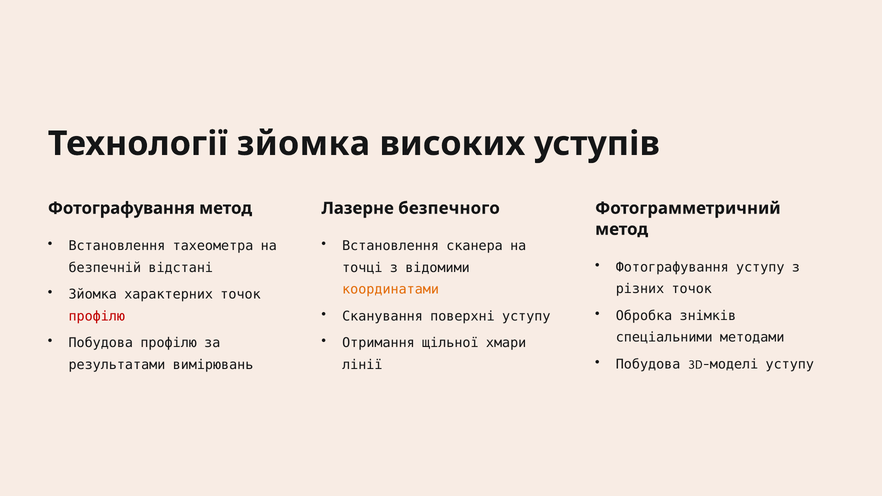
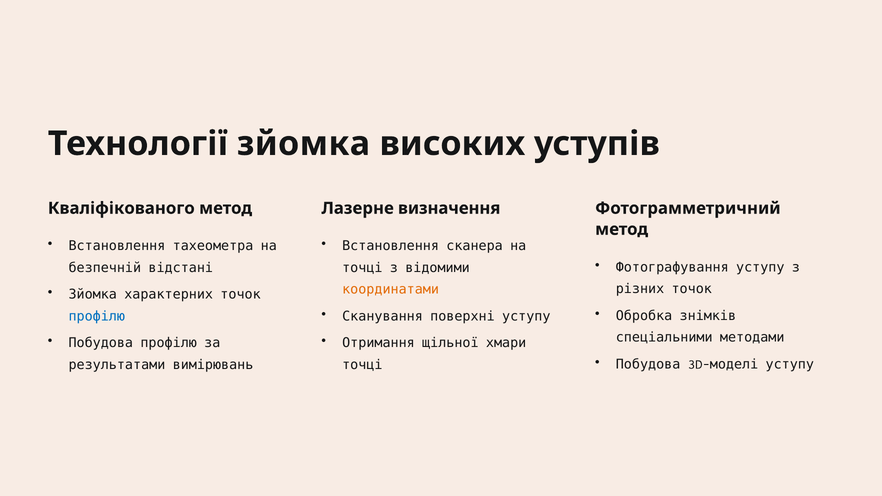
Фотографування: Фотографування -> Кваліфікованого (121, 208)
безпечного: безпечного -> визначення (449, 208)
профілю colour: red -> blue (97, 316)
лінії: лінії -> точці (362, 365)
